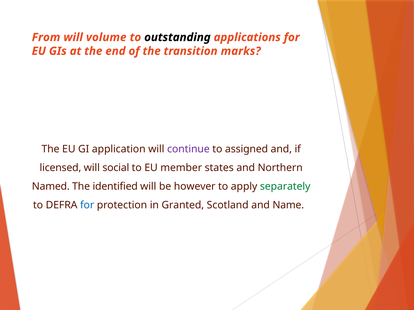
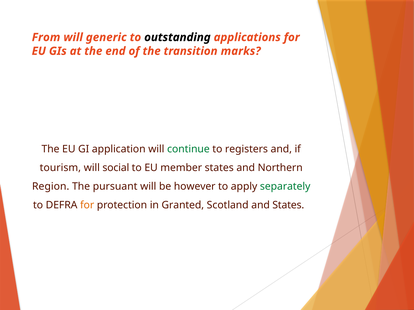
volume: volume -> generic (106, 37)
continue colour: purple -> green (188, 149)
assigned: assigned -> registers (247, 149)
licensed: licensed -> tourism (60, 168)
Named: Named -> Region (51, 187)
identified: identified -> pursuant (115, 187)
for colour: blue -> orange (87, 205)
and Name: Name -> States (288, 205)
